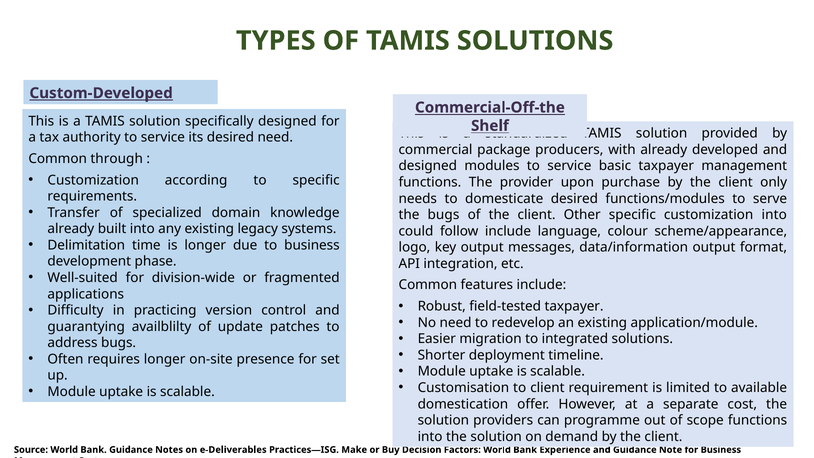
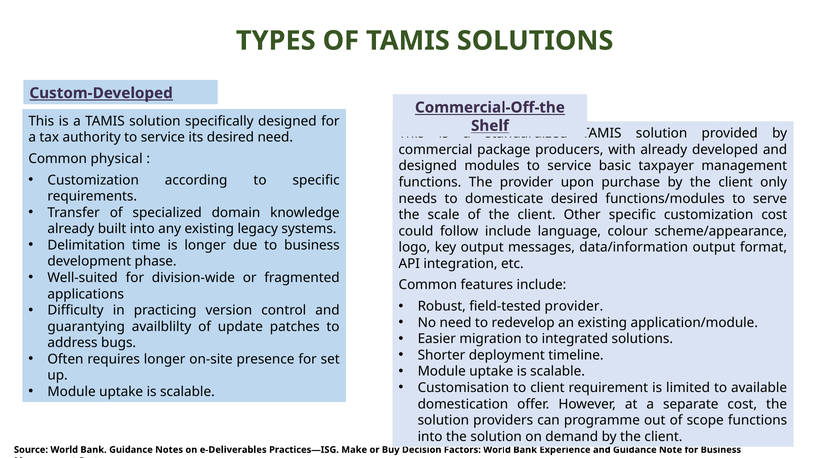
through: through -> physical (117, 159)
the bugs: bugs -> scale (444, 215)
customization into: into -> cost (774, 215)
field-tested taxpayer: taxpayer -> provider (574, 306)
